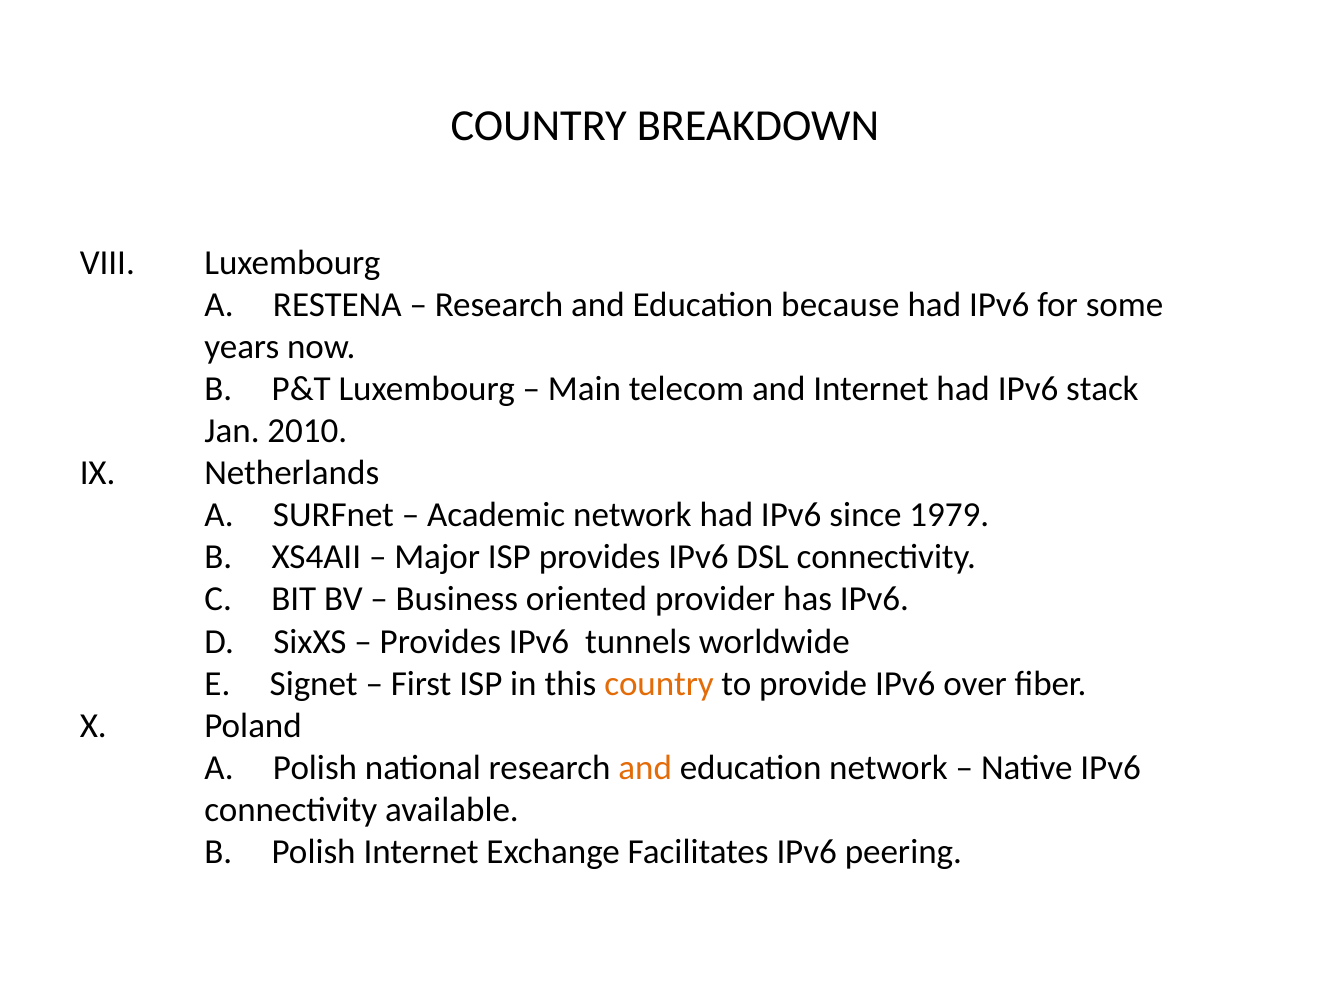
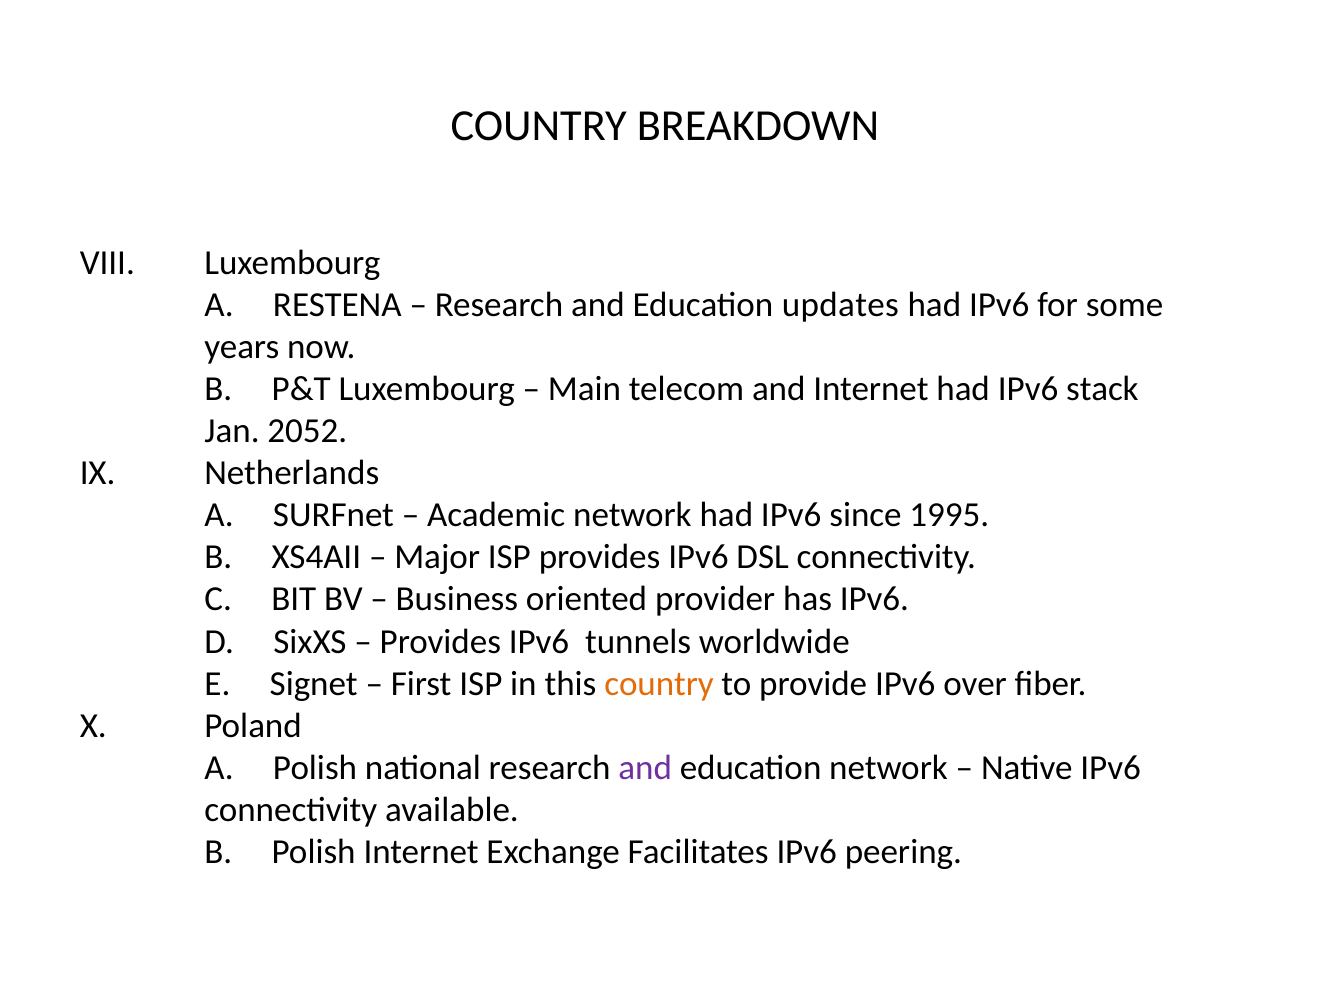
because: because -> updates (840, 305)
2010: 2010 -> 2052 (307, 431)
1979: 1979 -> 1995 (949, 515)
and colour: orange -> purple (645, 768)
